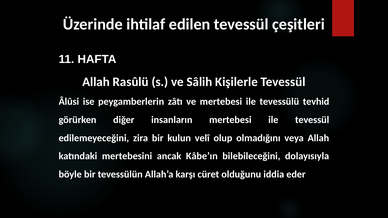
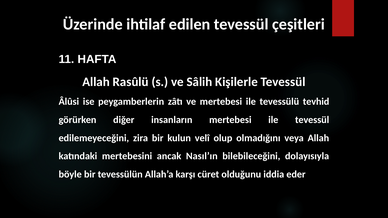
Kâbe’ın: Kâbe’ın -> Nasıl’ın (202, 156)
